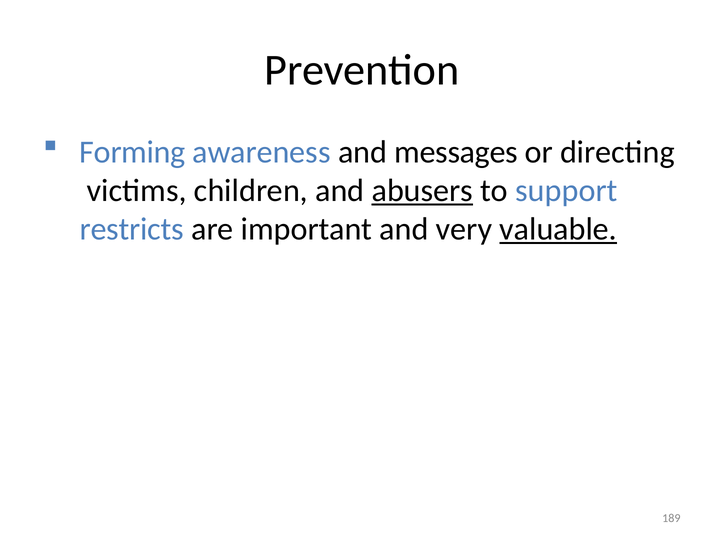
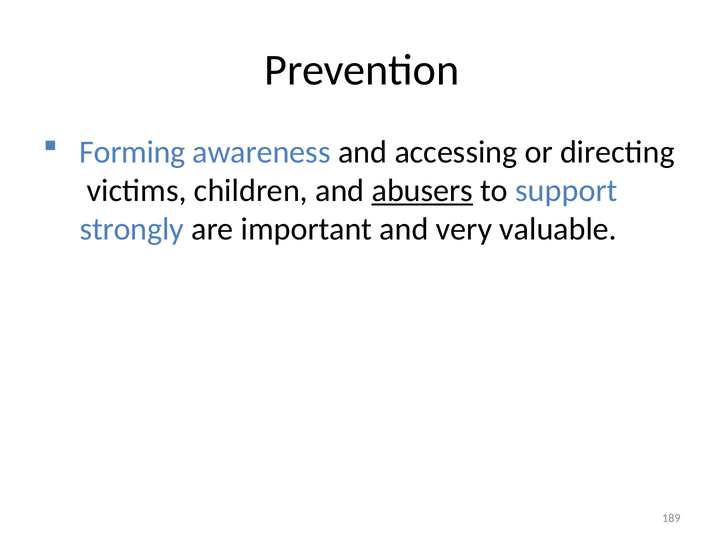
messages: messages -> accessing (456, 152)
restricts: restricts -> strongly (132, 229)
valuable underline: present -> none (558, 229)
